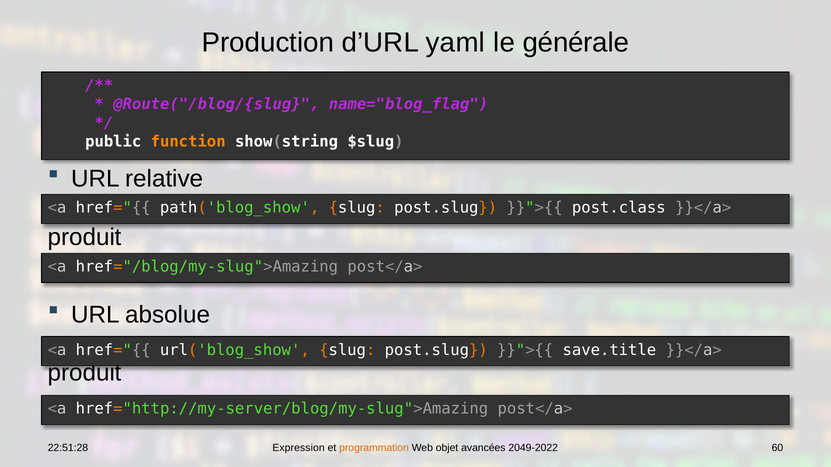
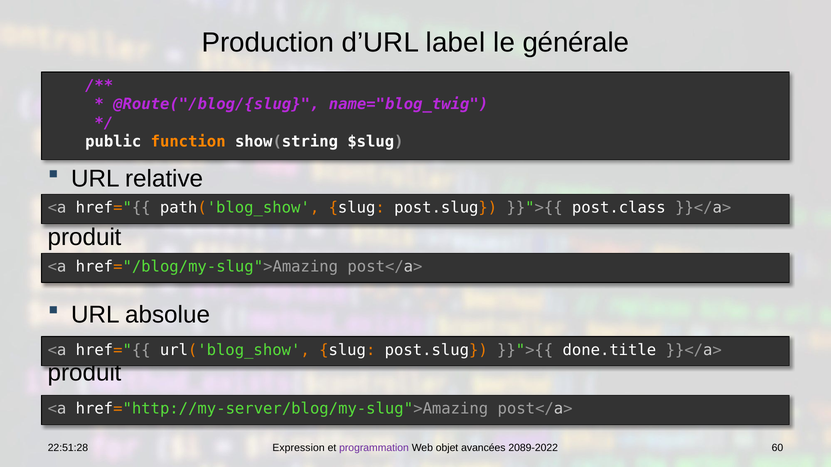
yaml: yaml -> label (455, 43)
name="blog_flag: name="blog_flag -> name="blog_twig (409, 104)
save.title: save.title -> done.title (609, 350)
programmation colour: orange -> purple (374, 448)
2049-2022: 2049-2022 -> 2089-2022 (533, 448)
